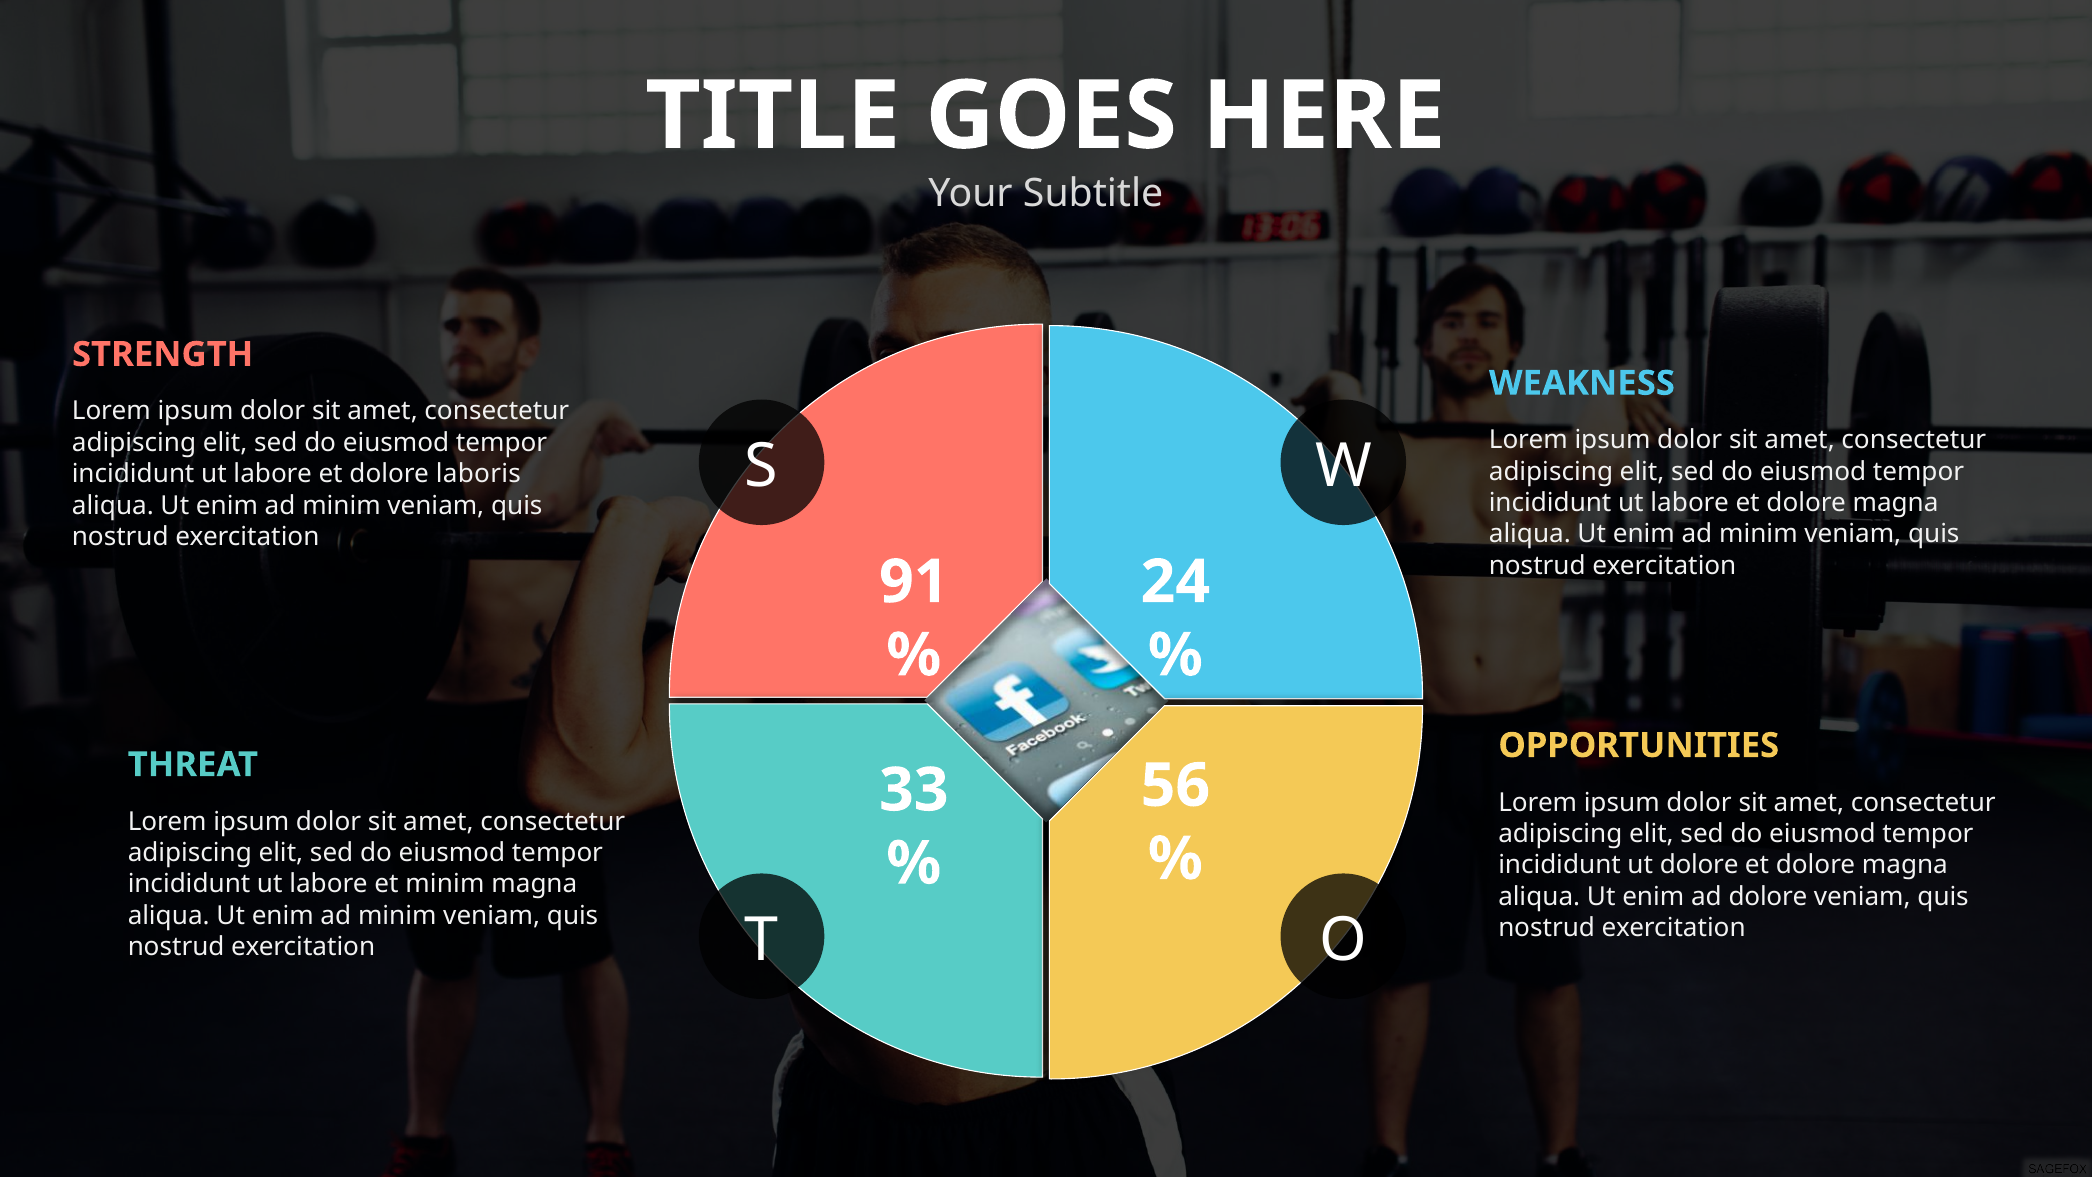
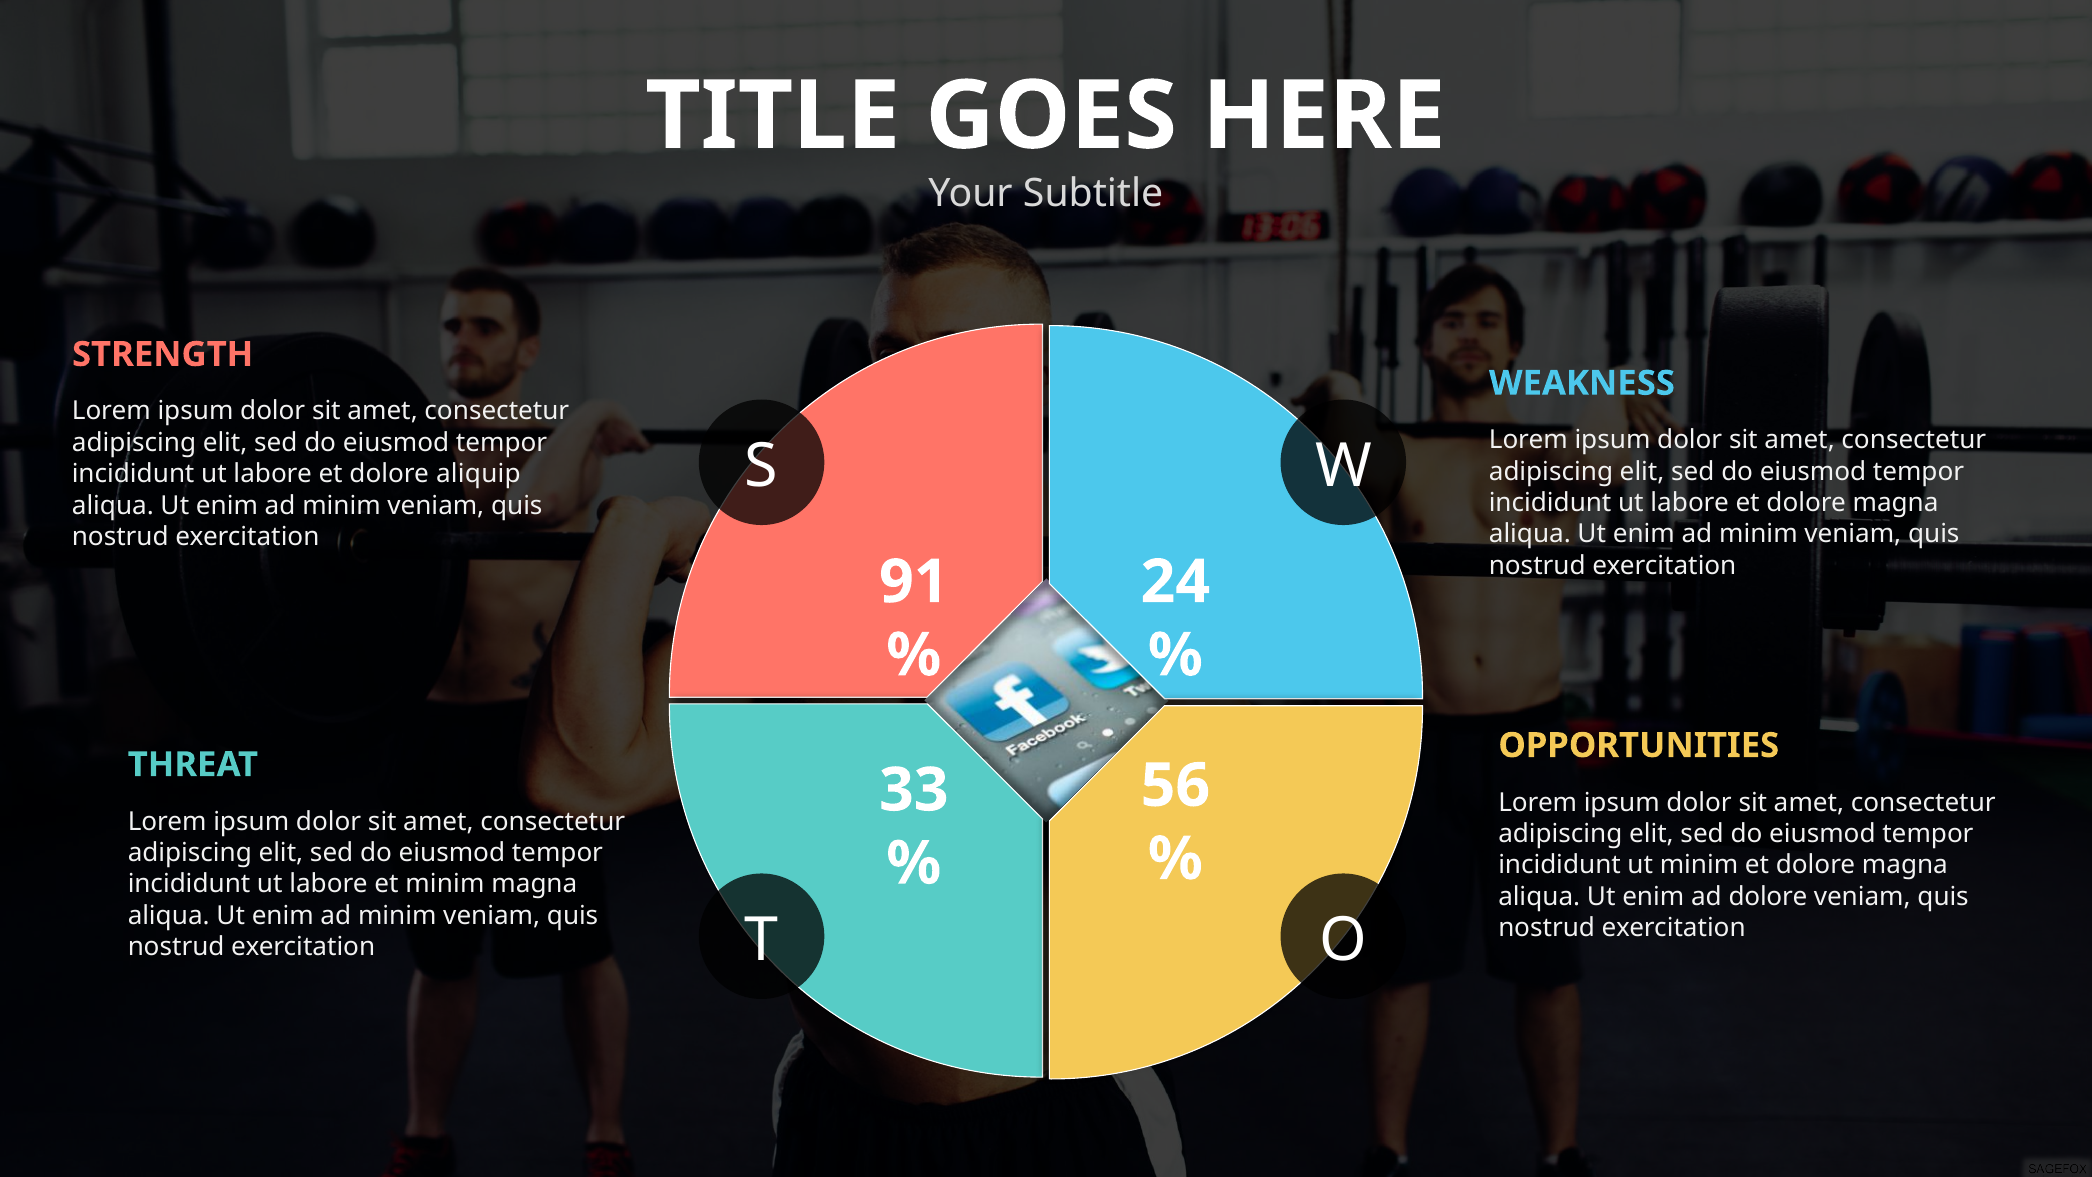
laboris: laboris -> aliquip (478, 474)
ut dolore: dolore -> minim (1699, 865)
